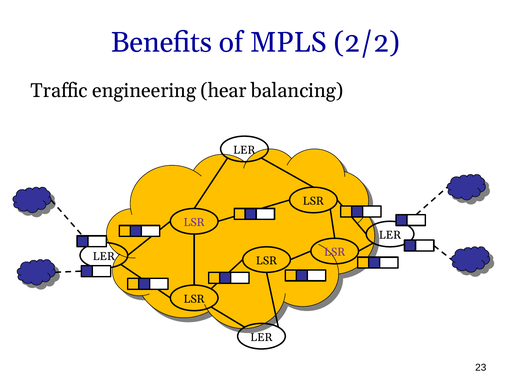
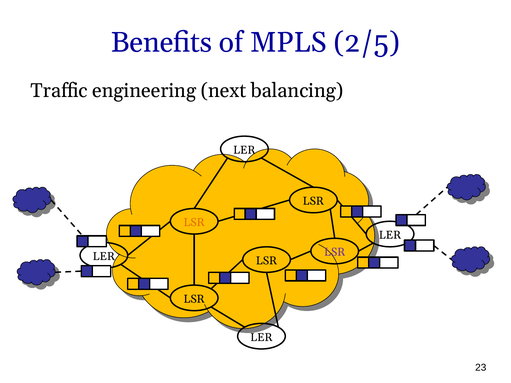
2/2: 2/2 -> 2/5 (367, 43)
hear: hear -> next (224, 91)
LSR colour: purple -> orange (194, 223)
